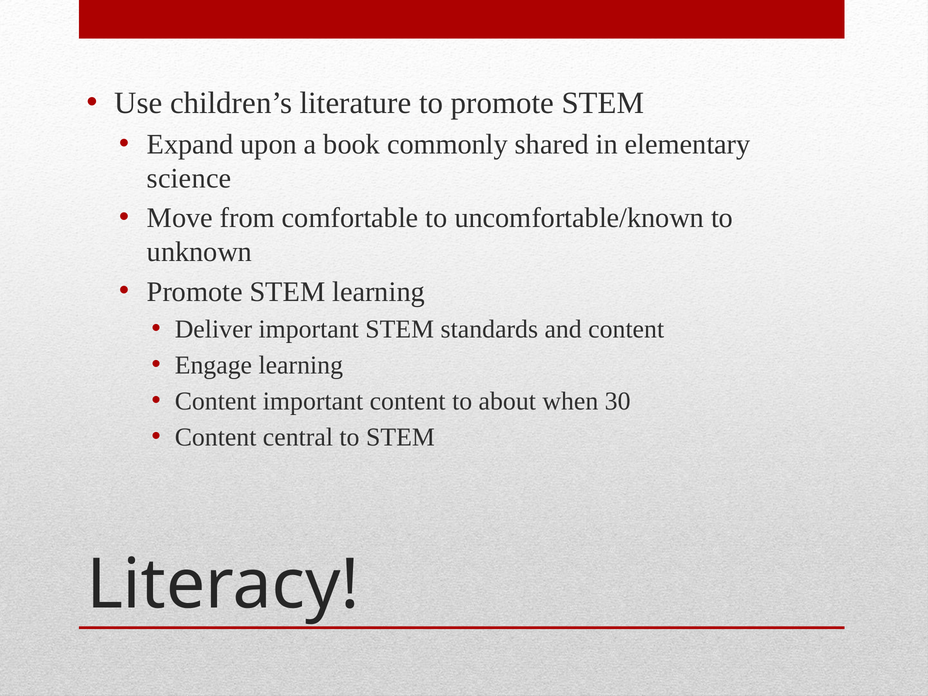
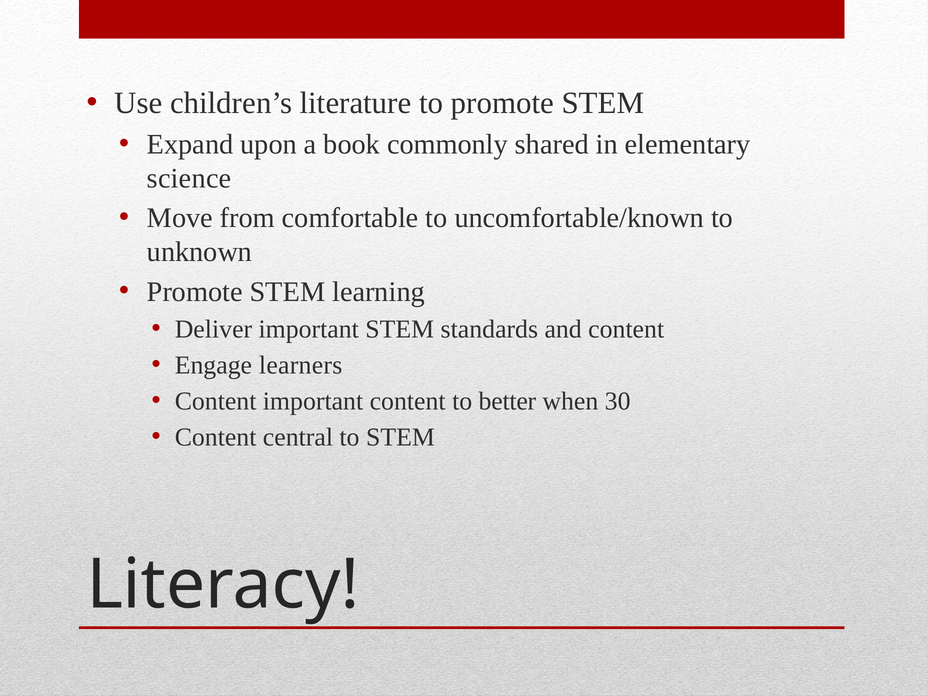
Engage learning: learning -> learners (301, 365)
about: about -> better (507, 401)
